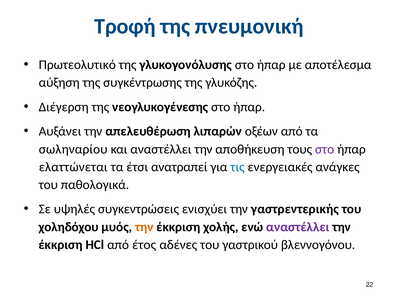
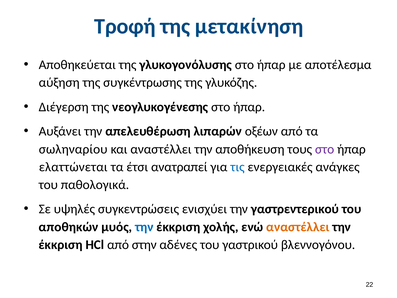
πνευμονική: πνευμονική -> μετακίνηση (249, 26)
Πρωτεολυτικό: Πρωτεολυτικό -> Αποθηκεύεται (77, 65)
γαστρεντερικής: γαστρεντερικής -> γαστρεντερικού (295, 209)
χοληδόχου: χοληδόχου -> αποθηκών (69, 227)
την colour: orange -> blue (144, 227)
αναστέλλει colour: purple -> orange (298, 227)
έτος: έτος -> στην (144, 244)
